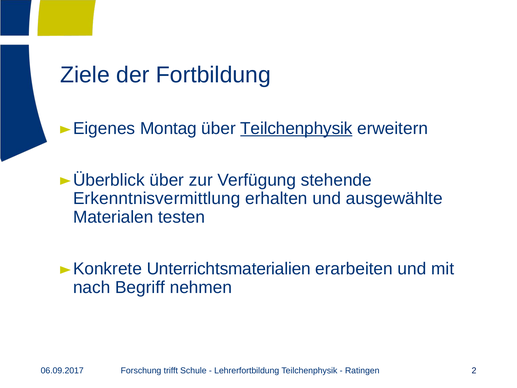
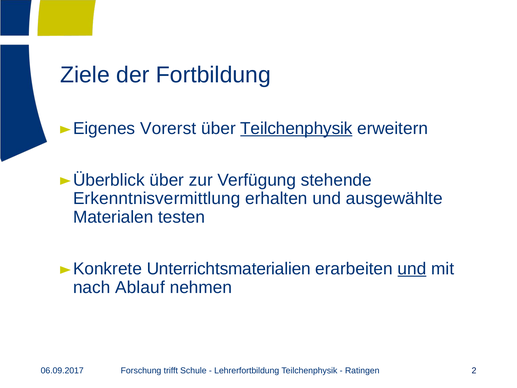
Montag: Montag -> Vorerst (168, 128)
und underline: none -> present (412, 269)
Begriff: Begriff -> Ablauf (140, 287)
